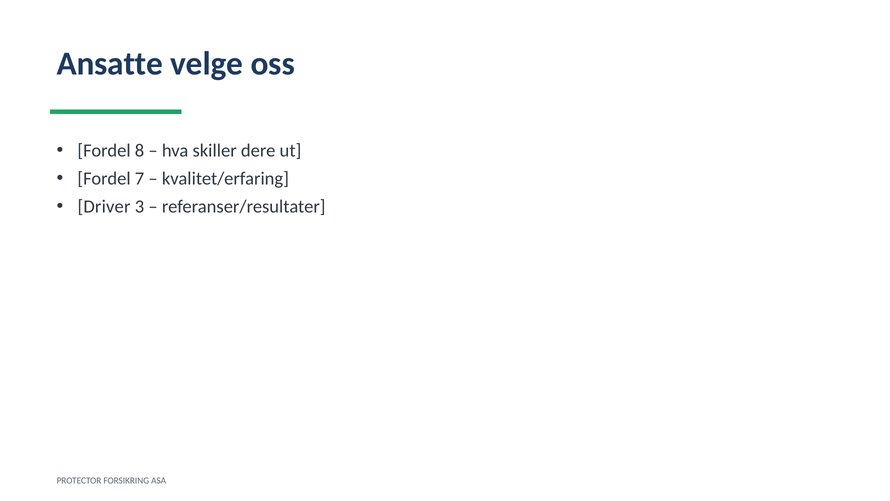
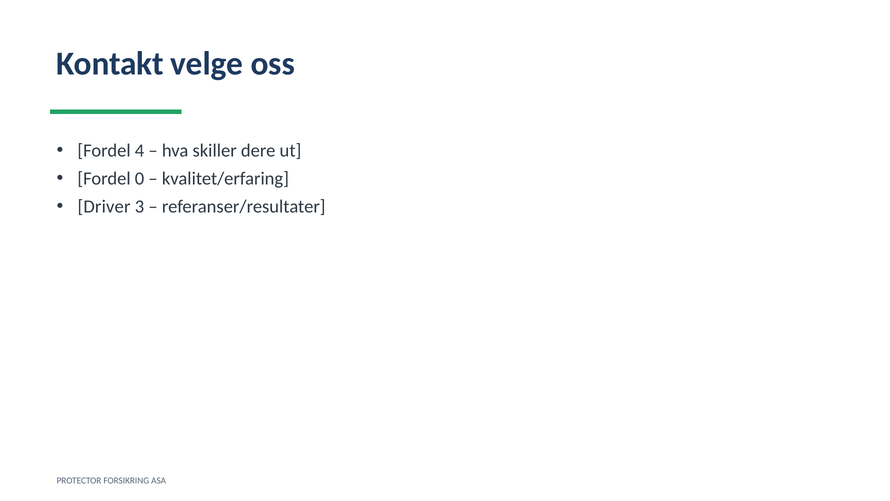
Ansatte: Ansatte -> Kontakt (110, 64)
8: 8 -> 4 (140, 151)
7: 7 -> 0 (140, 179)
